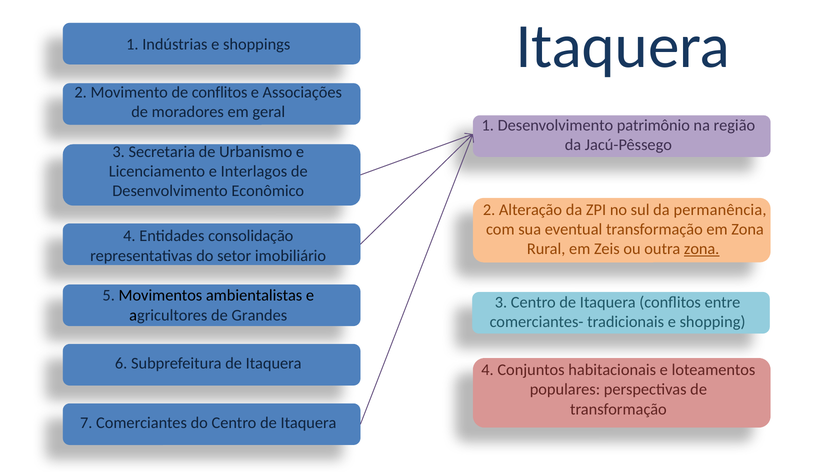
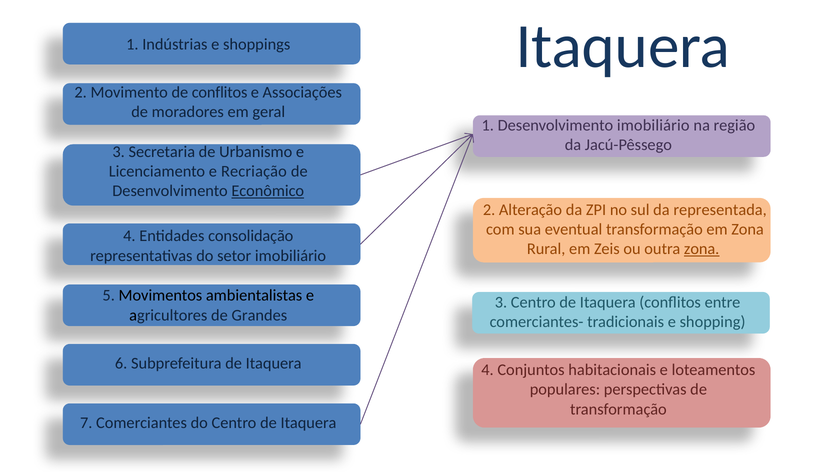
Desenvolvimento patrimônio: patrimônio -> imobiliário (653, 126)
Interlagos: Interlagos -> Recriação (254, 172)
Econômico underline: none -> present (268, 191)
permanência: permanência -> representada (720, 210)
